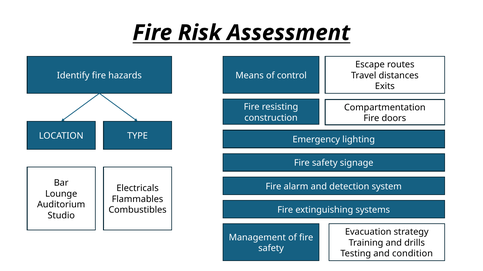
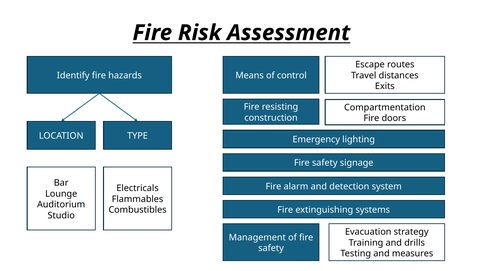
condition: condition -> measures (413, 254)
